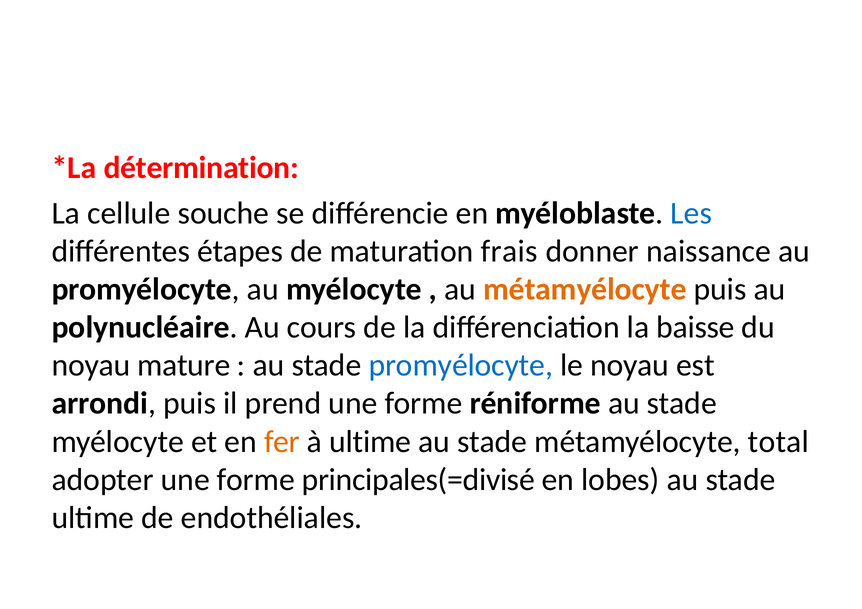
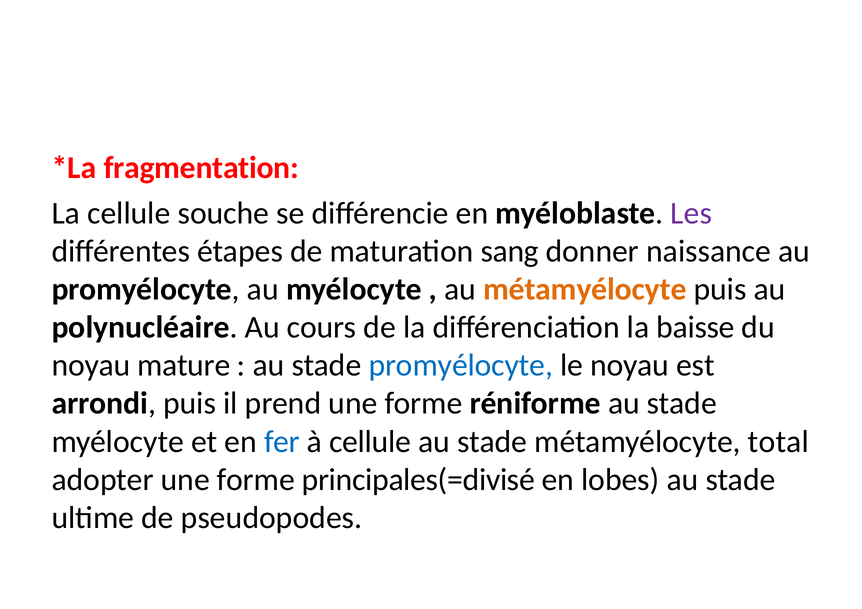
détermination: détermination -> fragmentation (201, 168)
Les colour: blue -> purple (691, 213)
frais: frais -> sang (510, 251)
fer colour: orange -> blue (282, 442)
à ultime: ultime -> cellule (370, 442)
endothéliales: endothéliales -> pseudopodes (272, 518)
